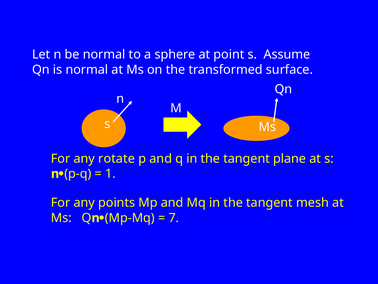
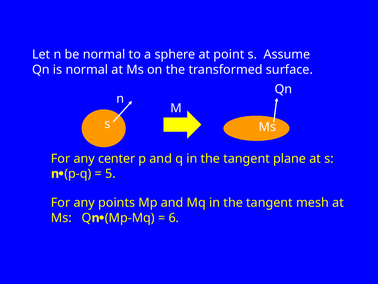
rotate: rotate -> center (117, 158)
1: 1 -> 5 (110, 173)
7: 7 -> 6 (174, 218)
